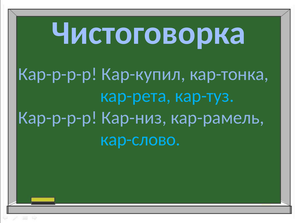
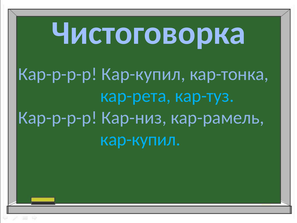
кар-слово: кар-слово -> кар-купил (140, 139)
